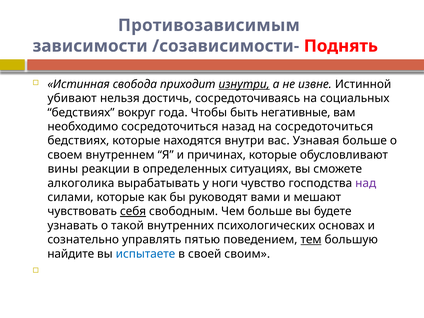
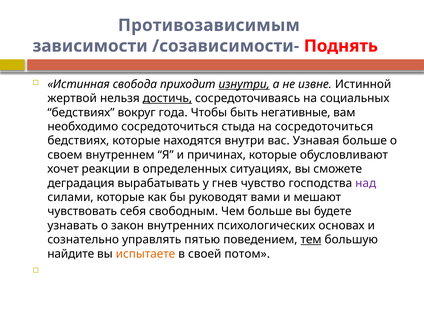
убивают: убивают -> жертвой (72, 98)
достичь underline: none -> present (167, 98)
назад: назад -> стыда (238, 127)
вины: вины -> хочет (63, 169)
алкоголика: алкоголика -> деградация (81, 183)
ноги: ноги -> гнев (225, 183)
себя underline: present -> none (133, 211)
такой: такой -> закон (128, 226)
испытаете colour: blue -> orange (145, 254)
своим: своим -> потом (247, 254)
